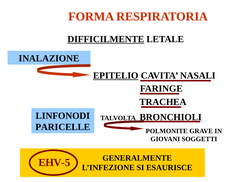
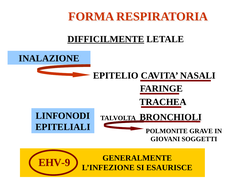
EPITELIO underline: present -> none (116, 75)
PARICELLE: PARICELLE -> EPITELIALI (63, 127)
EHV-5: EHV-5 -> EHV-9 (54, 162)
